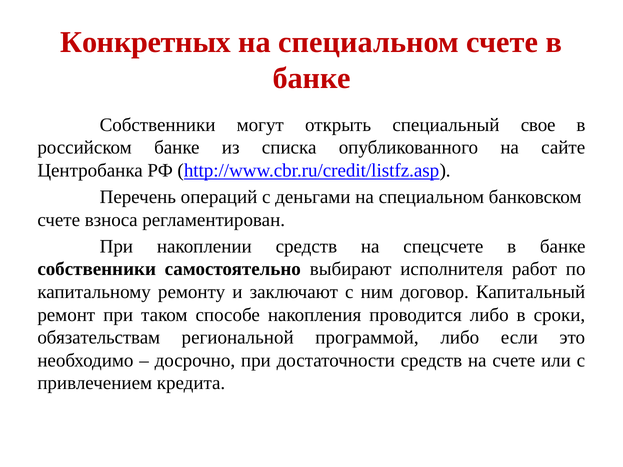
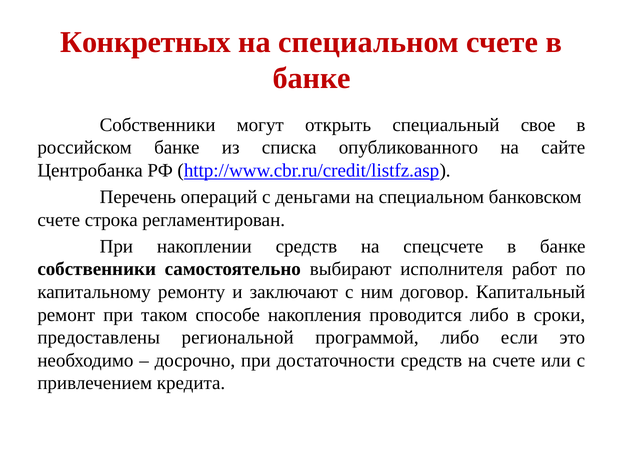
взноса: взноса -> строка (111, 220)
обязательствам: обязательствам -> предоставлены (99, 338)
